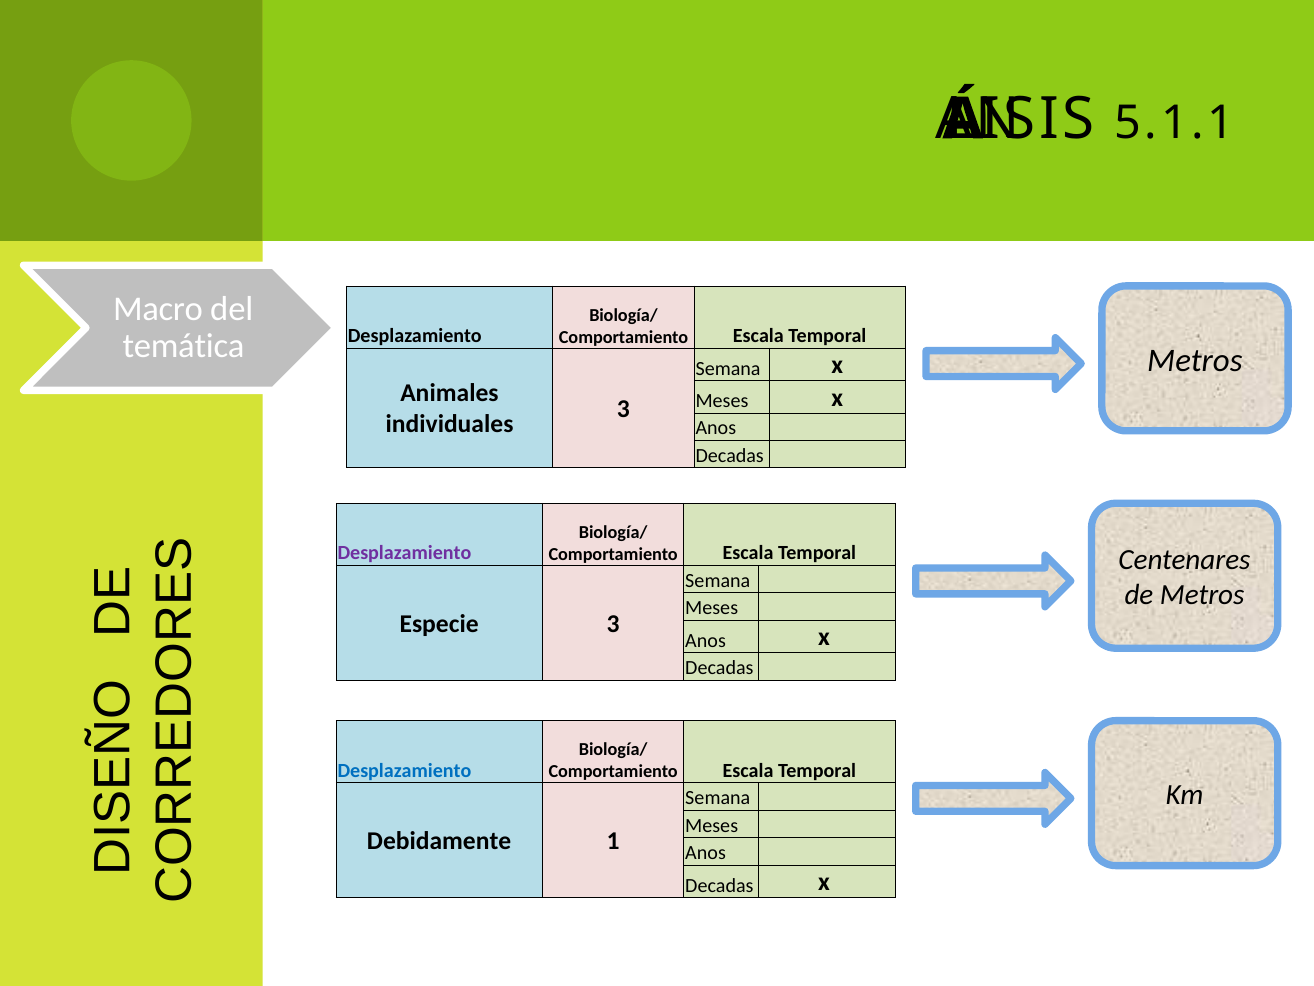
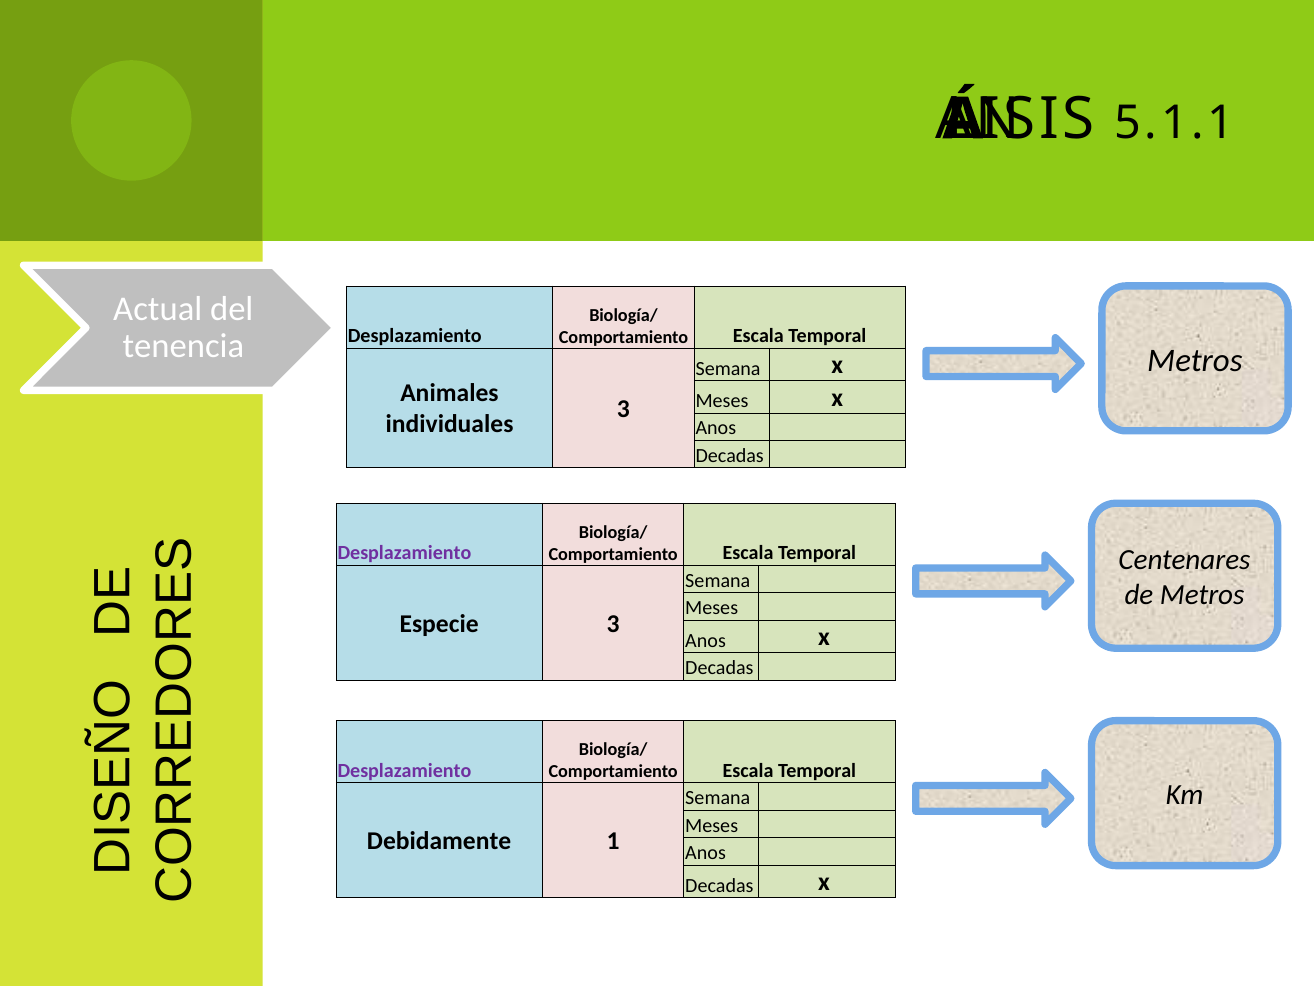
Macro: Macro -> Actual (158, 309)
temática: temática -> tenencia (183, 346)
Desplazamiento colour: blue -> purple (404, 770)
